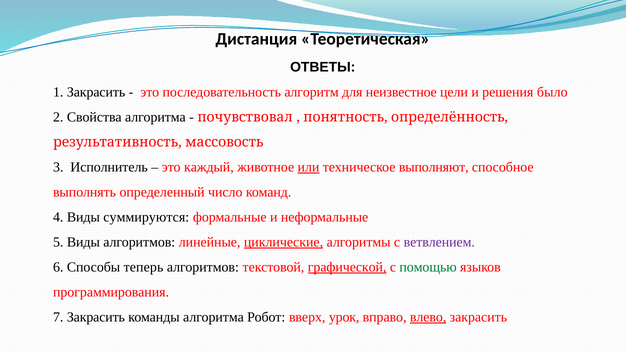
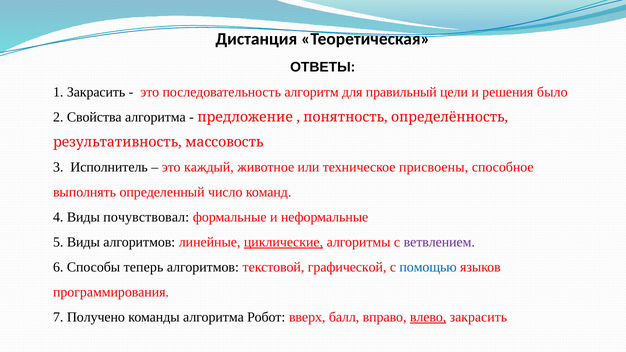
неизвестное: неизвестное -> правильный (401, 92)
почувствовал: почувствовал -> предложение (245, 117)
или underline: present -> none (308, 167)
выполняют: выполняют -> присвоены (434, 167)
суммируются: суммируются -> почувствовал (146, 217)
графической underline: present -> none (347, 267)
помощью colour: green -> blue (428, 267)
7 Закрасить: Закрасить -> Получено (96, 317)
урок: урок -> балл (344, 317)
